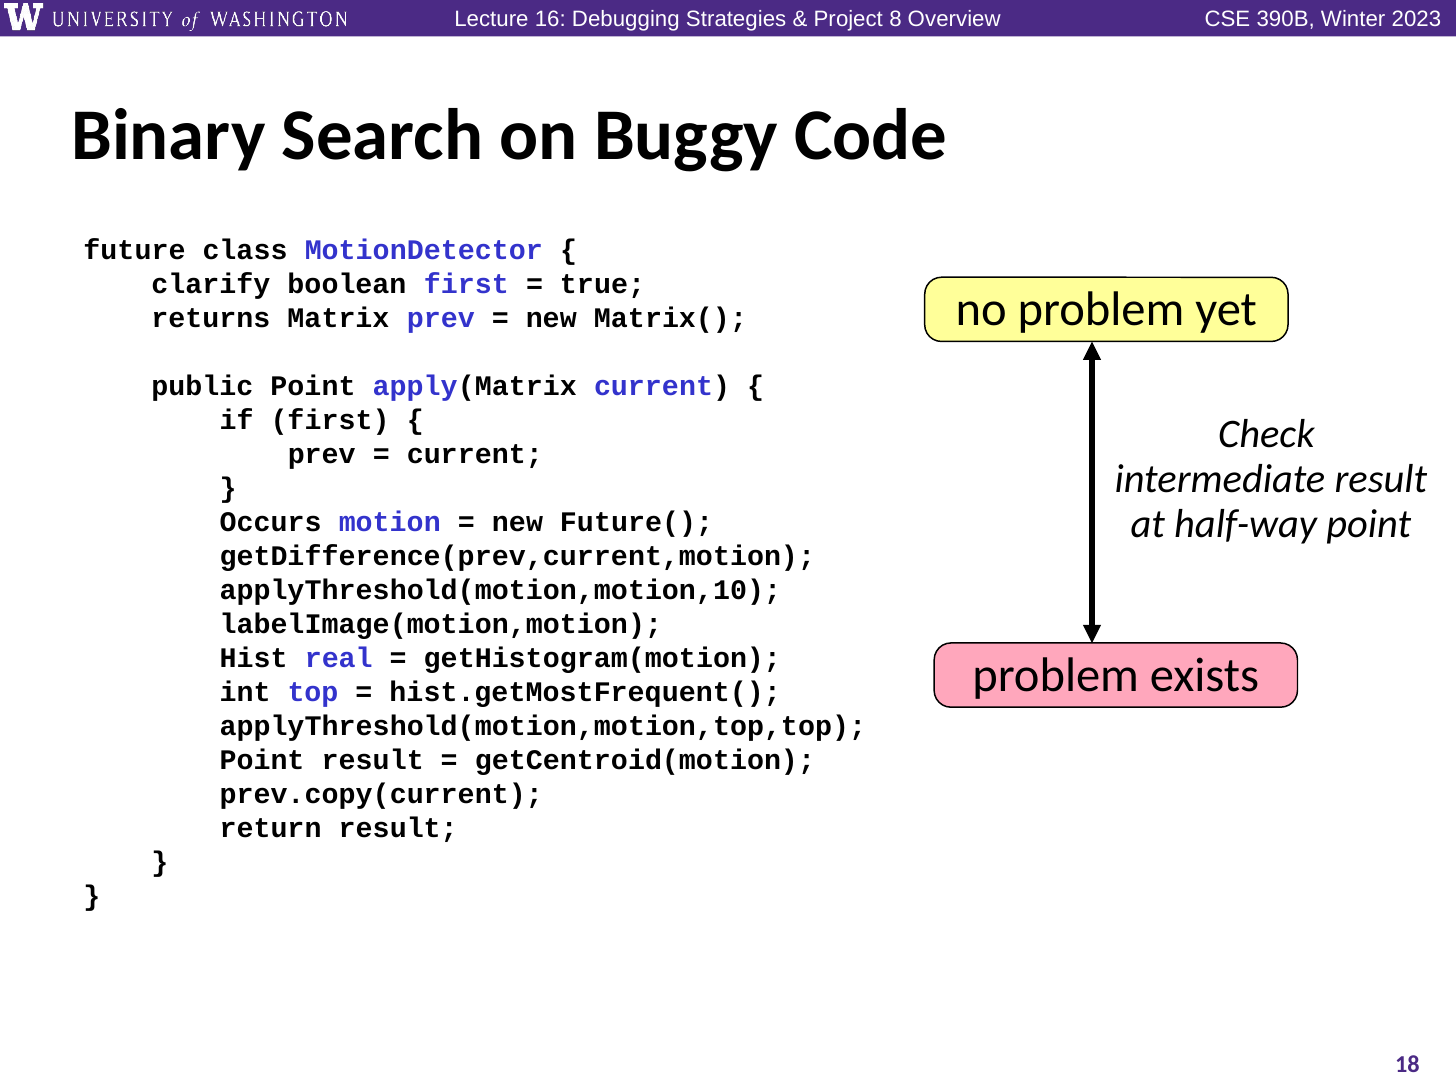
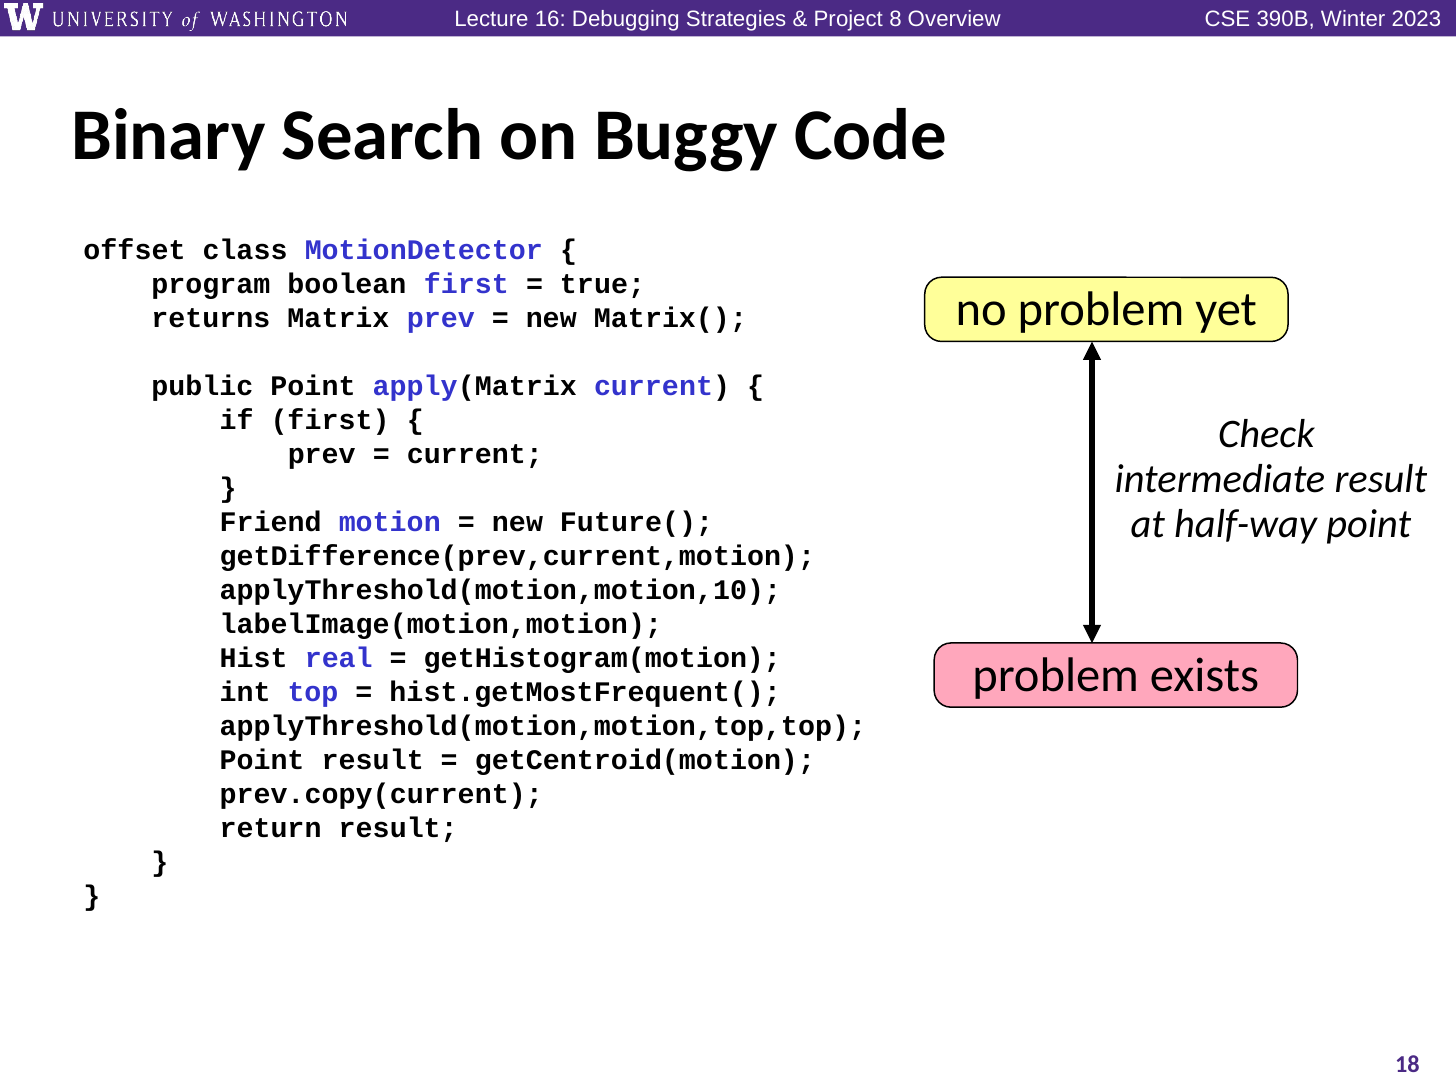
future: future -> offset (134, 250)
clarify: clarify -> program (211, 284)
Occurs: Occurs -> Friend (271, 522)
